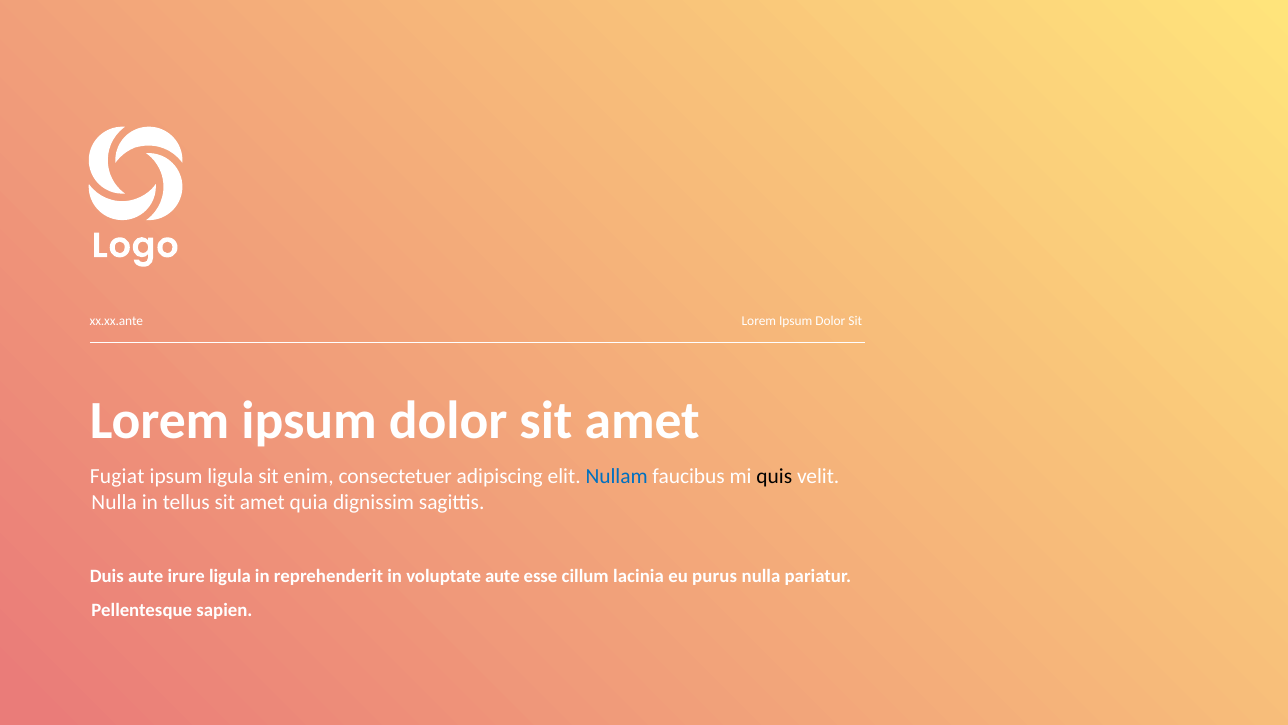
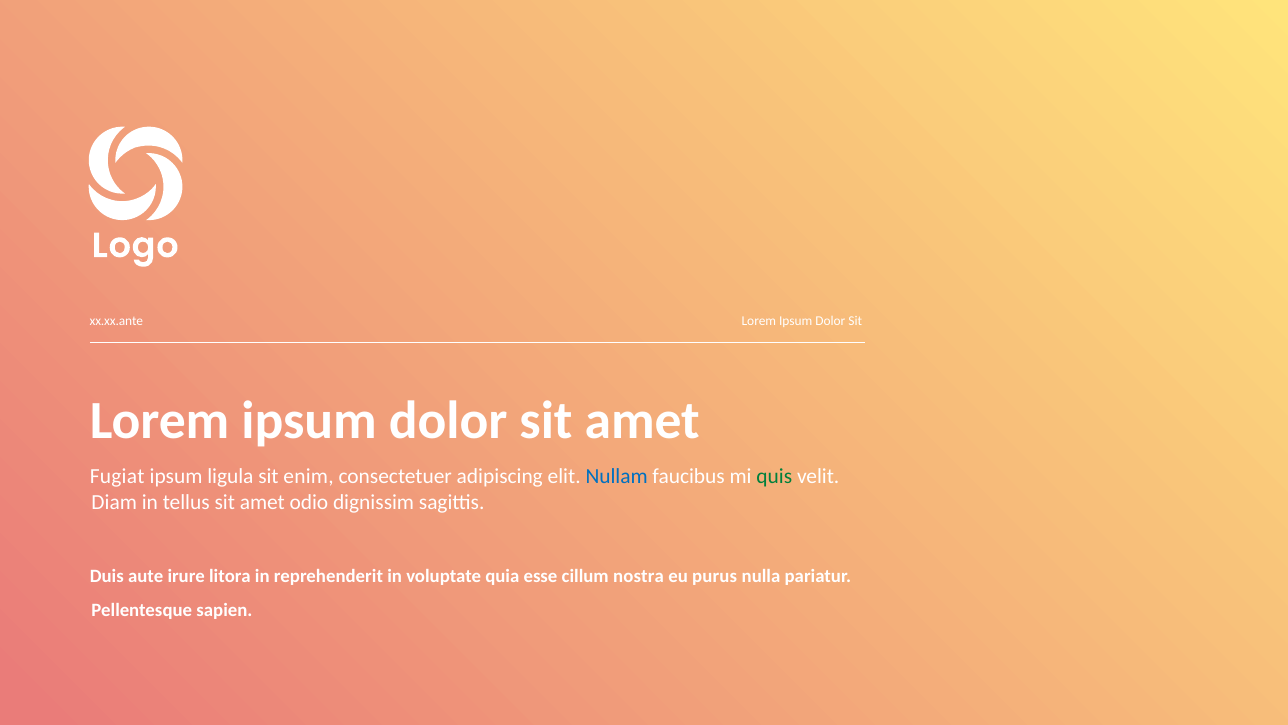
quis colour: black -> green (774, 476)
Nulla: Nulla -> Diam (114, 502)
quia: quia -> odio (309, 502)
irure ligula: ligula -> litora (230, 576)
voluptate aute: aute -> quia (502, 576)
lacinia: lacinia -> nostra (638, 576)
